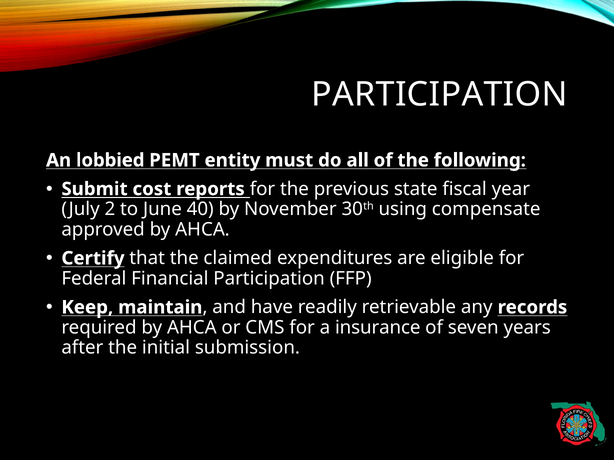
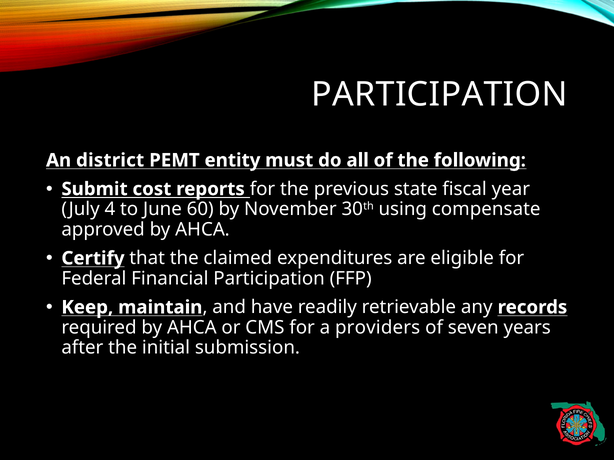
lobbied: lobbied -> district (110, 160)
2: 2 -> 4 (110, 209)
40: 40 -> 60 (200, 209)
insurance: insurance -> providers (378, 328)
